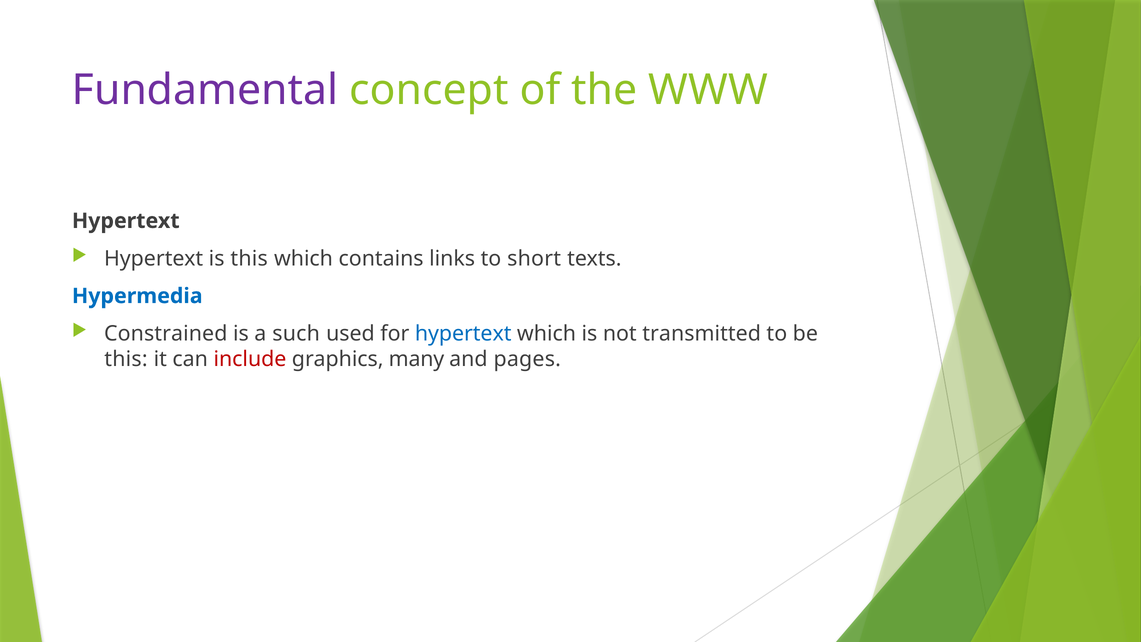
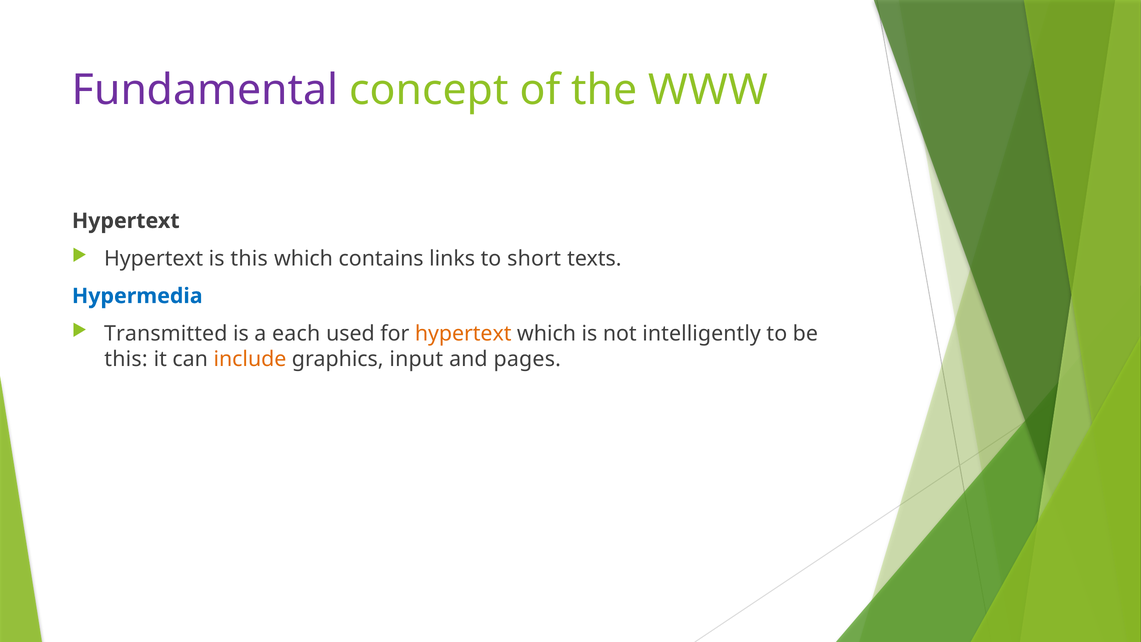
Constrained: Constrained -> Transmitted (166, 334)
such: such -> each (296, 334)
hypertext colour: blue -> orange (463, 334)
transmitted: transmitted -> intelligently (702, 334)
include colour: red -> orange (250, 359)
many: many -> input (416, 359)
